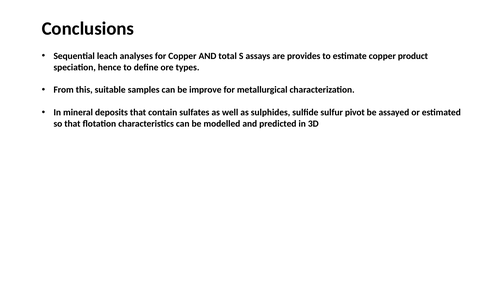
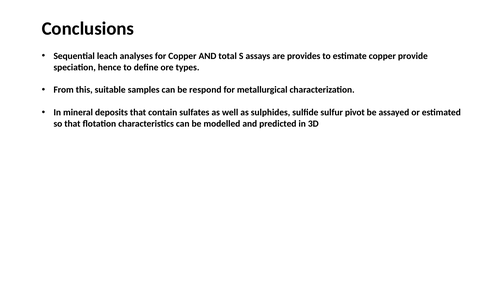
product: product -> provide (413, 56)
improve: improve -> respond (205, 90)
